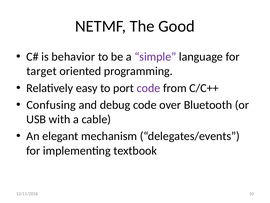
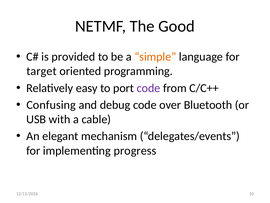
behavior: behavior -> provided (73, 57)
simple colour: purple -> orange (155, 57)
textbook: textbook -> progress (135, 150)
